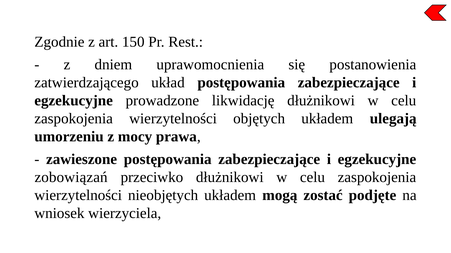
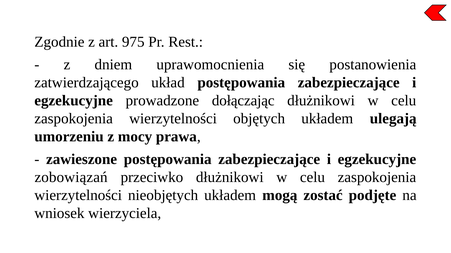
150: 150 -> 975 (133, 42)
likwidację: likwidację -> dołączając (243, 101)
